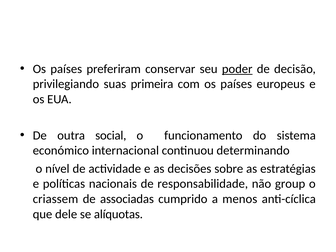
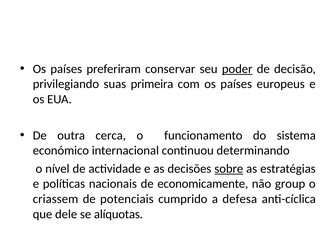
social: social -> cerca (111, 135)
sobre underline: none -> present (229, 169)
responsabilidade: responsabilidade -> economicamente (203, 184)
associadas: associadas -> potenciais (127, 199)
menos: menos -> defesa (240, 199)
